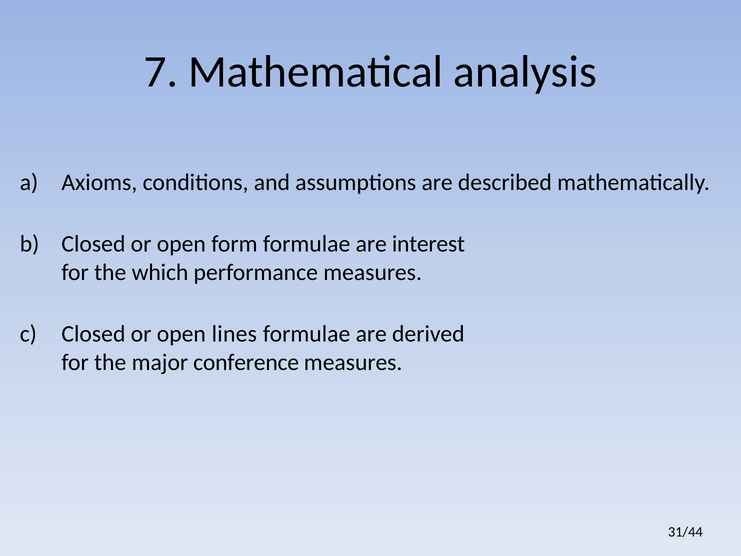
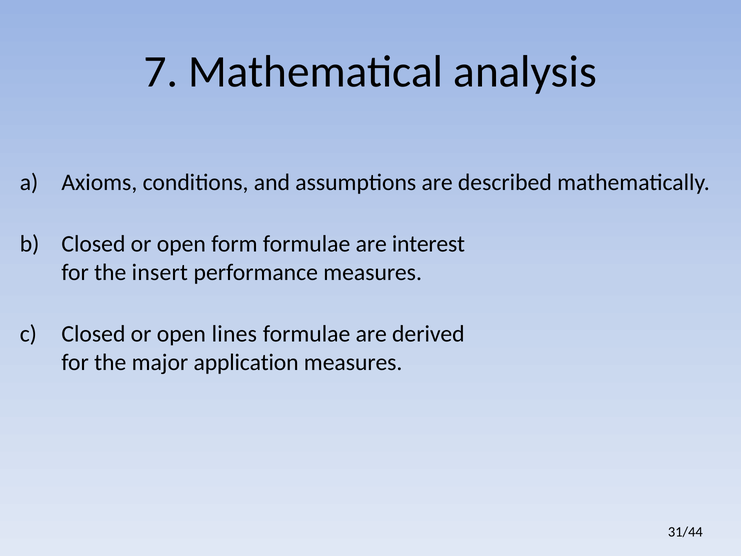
which: which -> insert (160, 272)
conference: conference -> application (246, 362)
